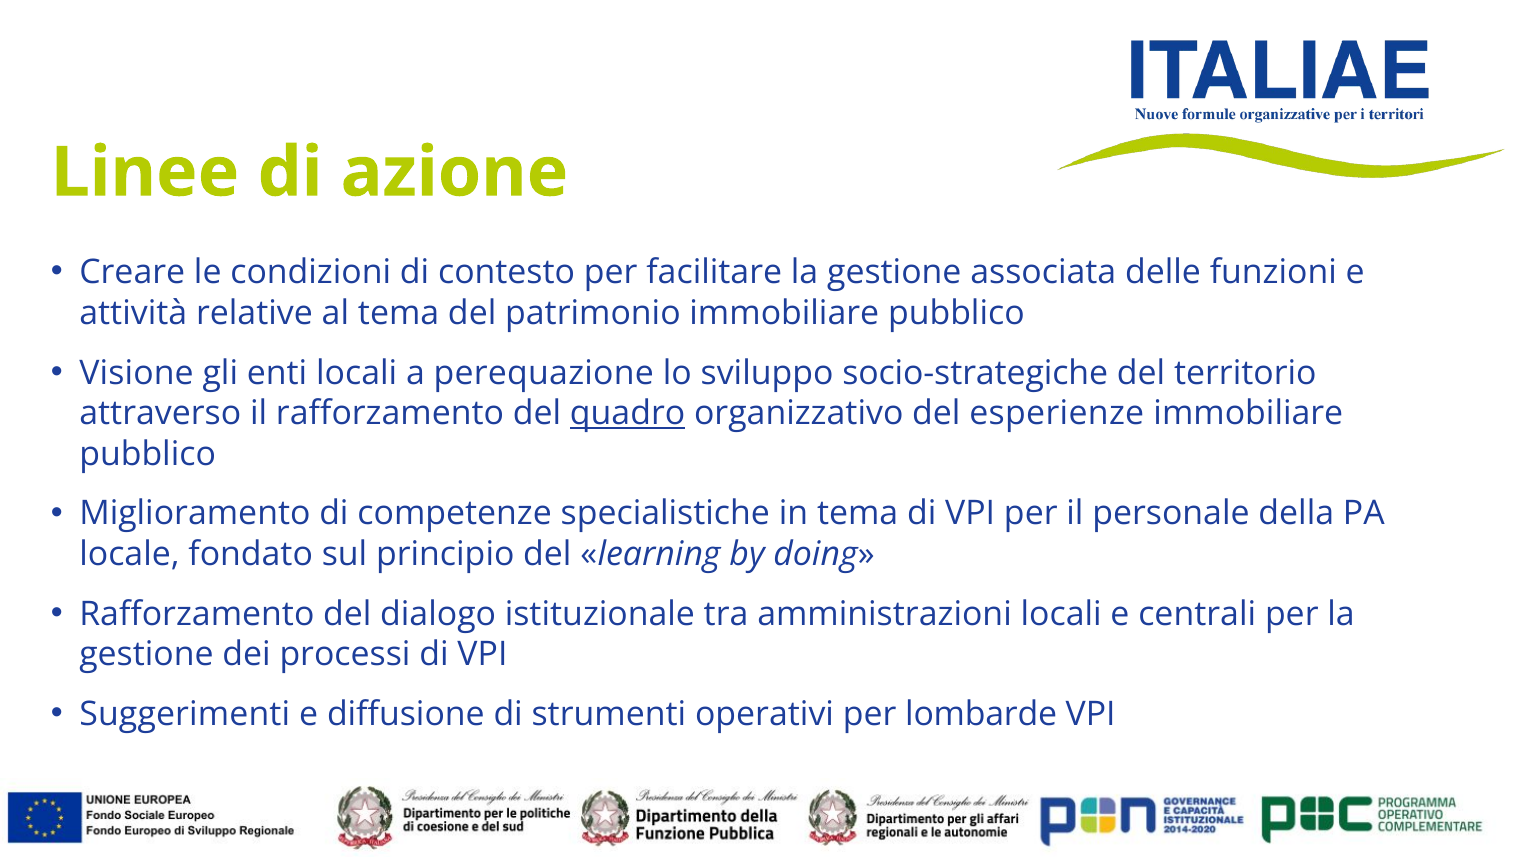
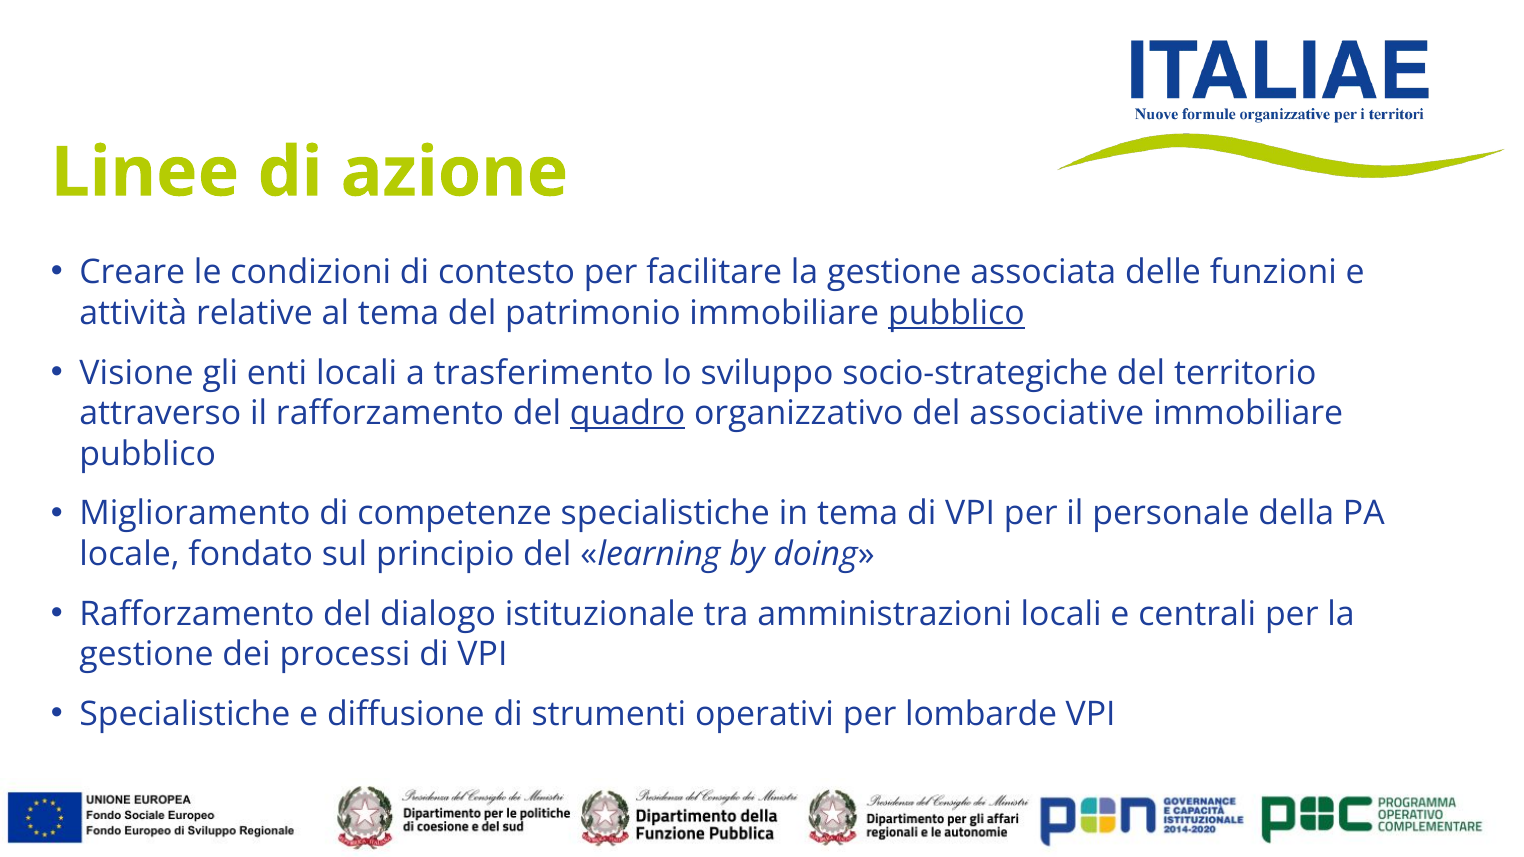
pubblico underline: none -> present (956, 313)
perequazione: perequazione -> trasferimento (544, 373)
esperienze: esperienze -> associative (1057, 414)
Suggerimenti: Suggerimenti -> Specialistiche (185, 715)
